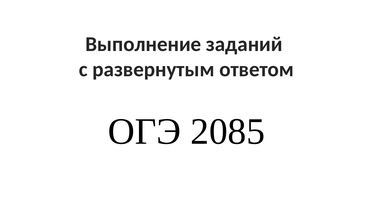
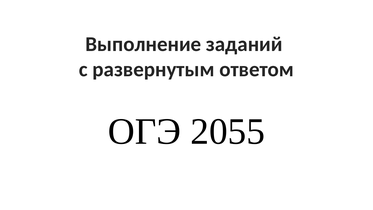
2085: 2085 -> 2055 (228, 132)
